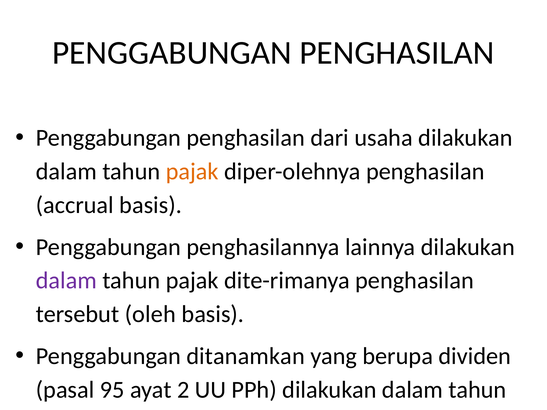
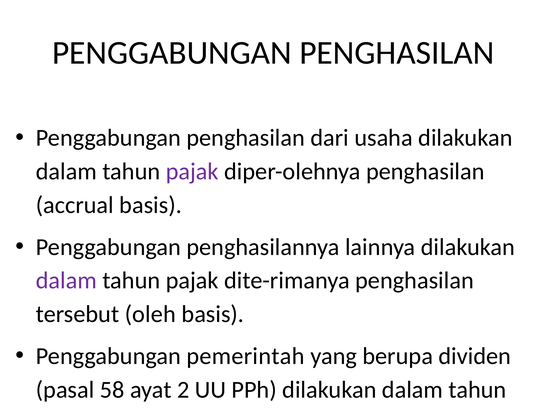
pajak colour: orange -> purple (192, 172)
ditanamkan: ditanamkan -> pemerintah (246, 356)
95: 95 -> 58 (112, 390)
